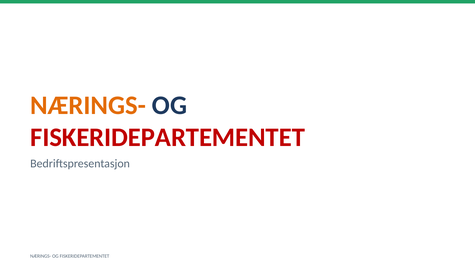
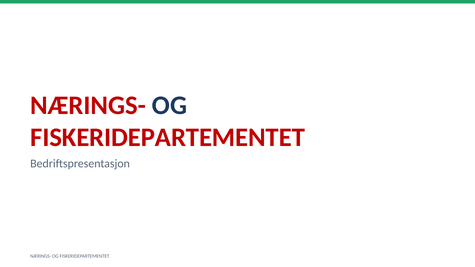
NÆRINGS- colour: orange -> red (88, 105)
